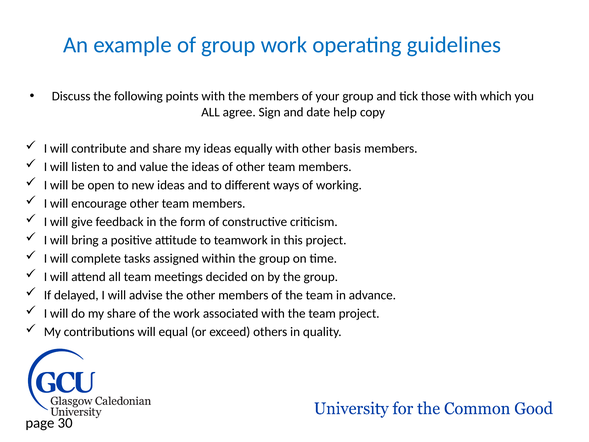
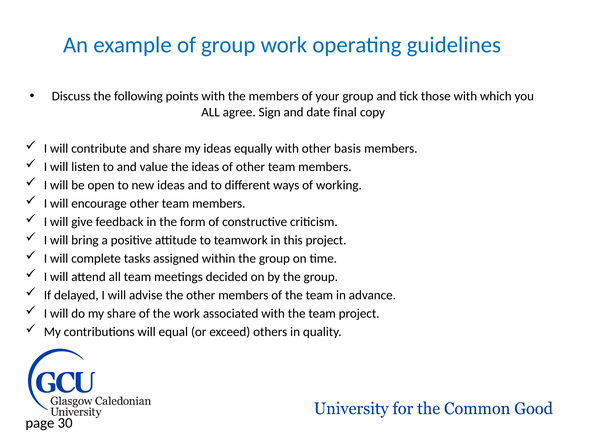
help: help -> final (345, 112)
